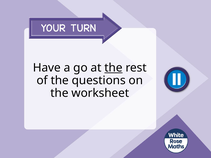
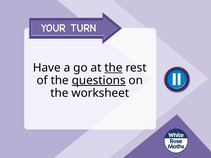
questions underline: none -> present (99, 81)
